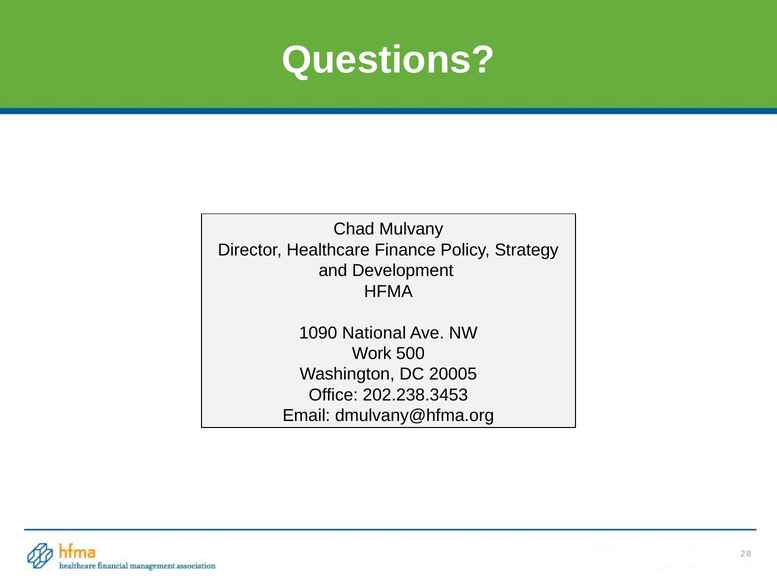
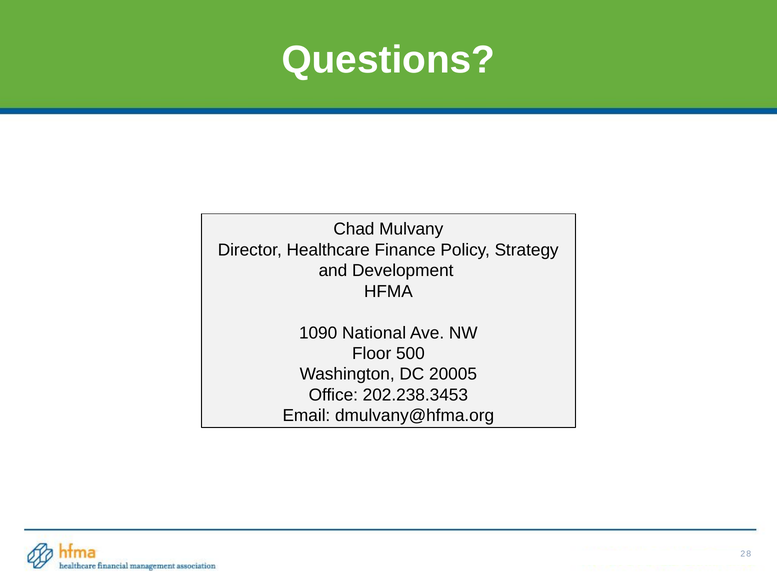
Work: Work -> Floor (372, 353)
